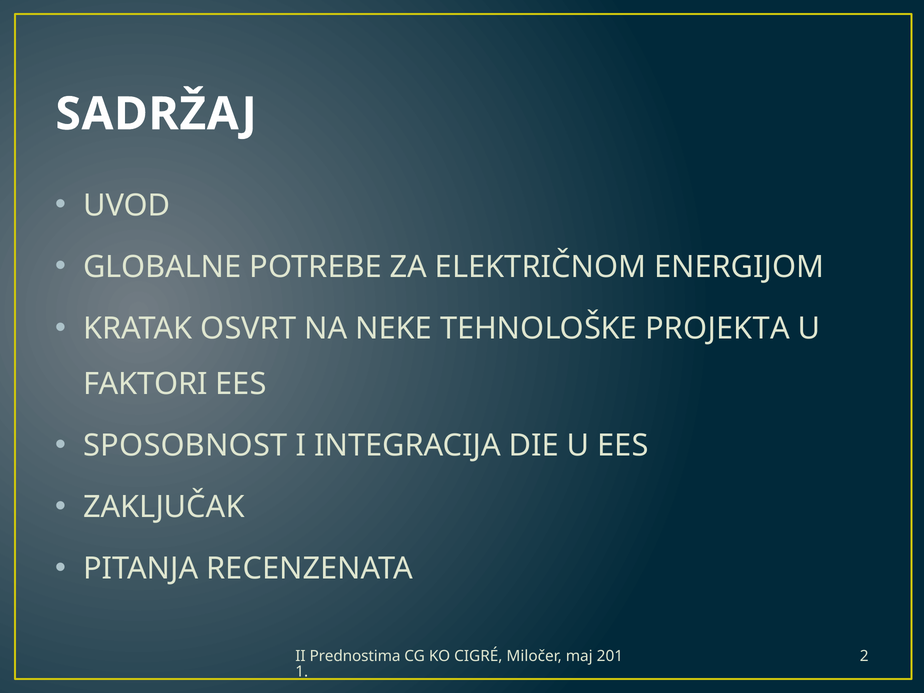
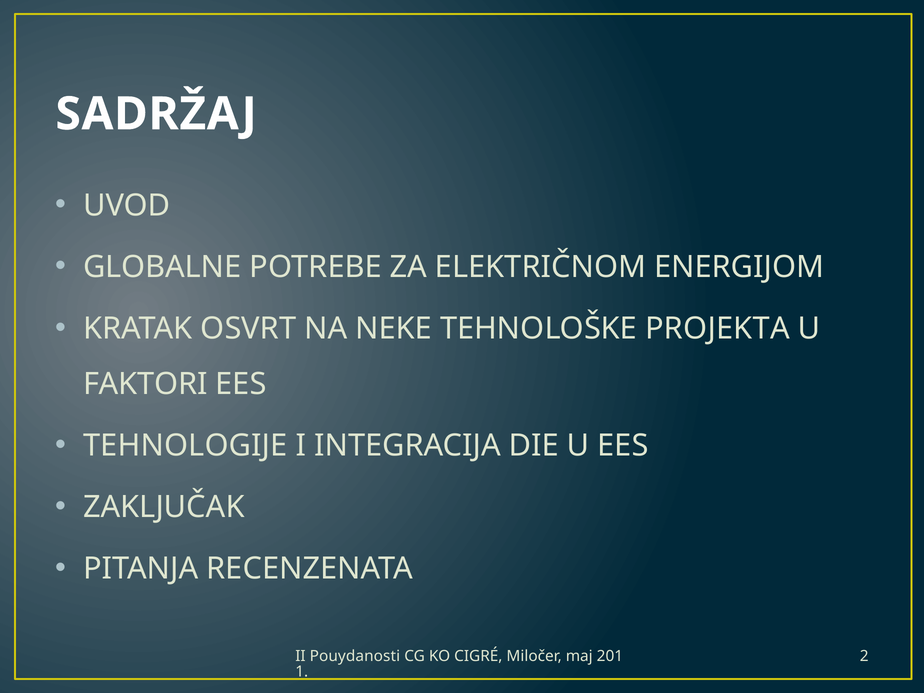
SPOSOBNOST: SPOSOBNOST -> TEHNOLOGIJE (185, 446)
Prednostima: Prednostima -> Pouydanosti (355, 656)
